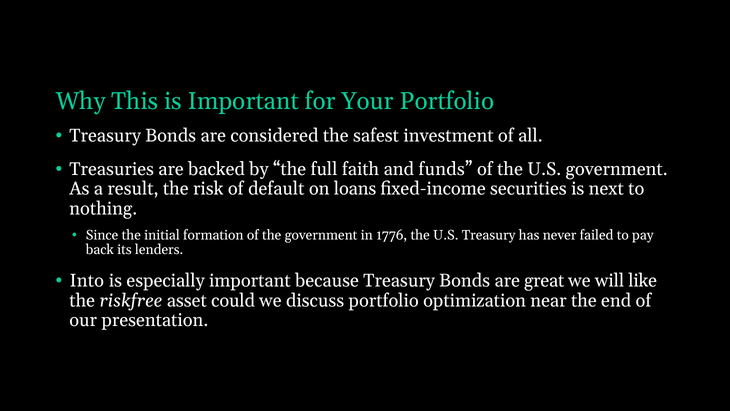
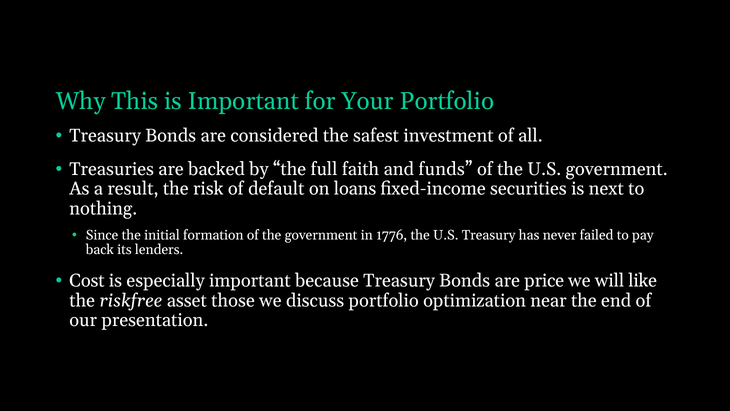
Into: Into -> Cost (87, 281)
great: great -> price (544, 281)
could: could -> those (233, 300)
